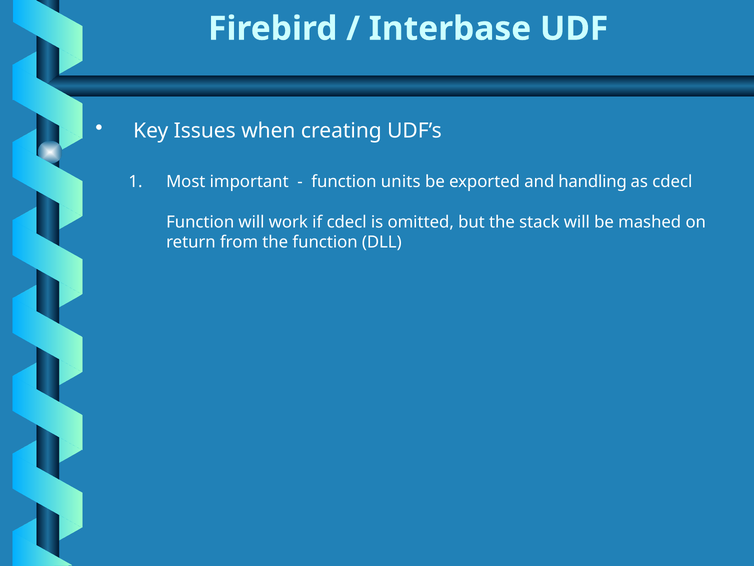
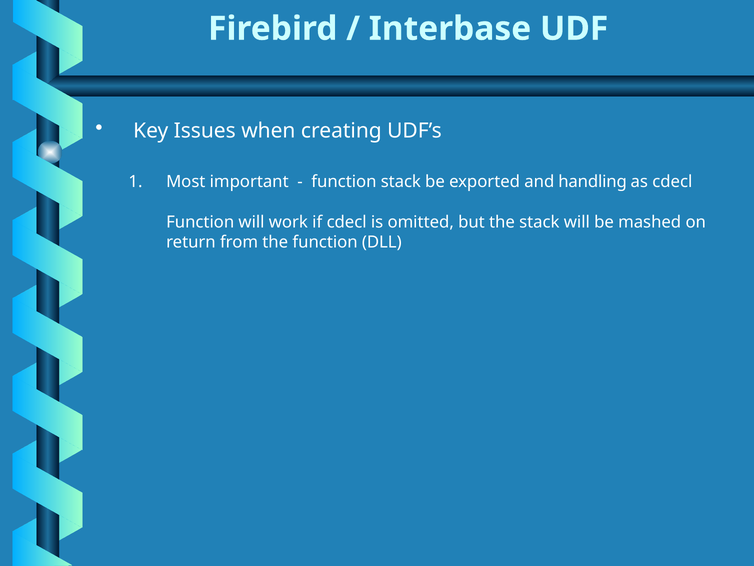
function units: units -> stack (401, 182)
